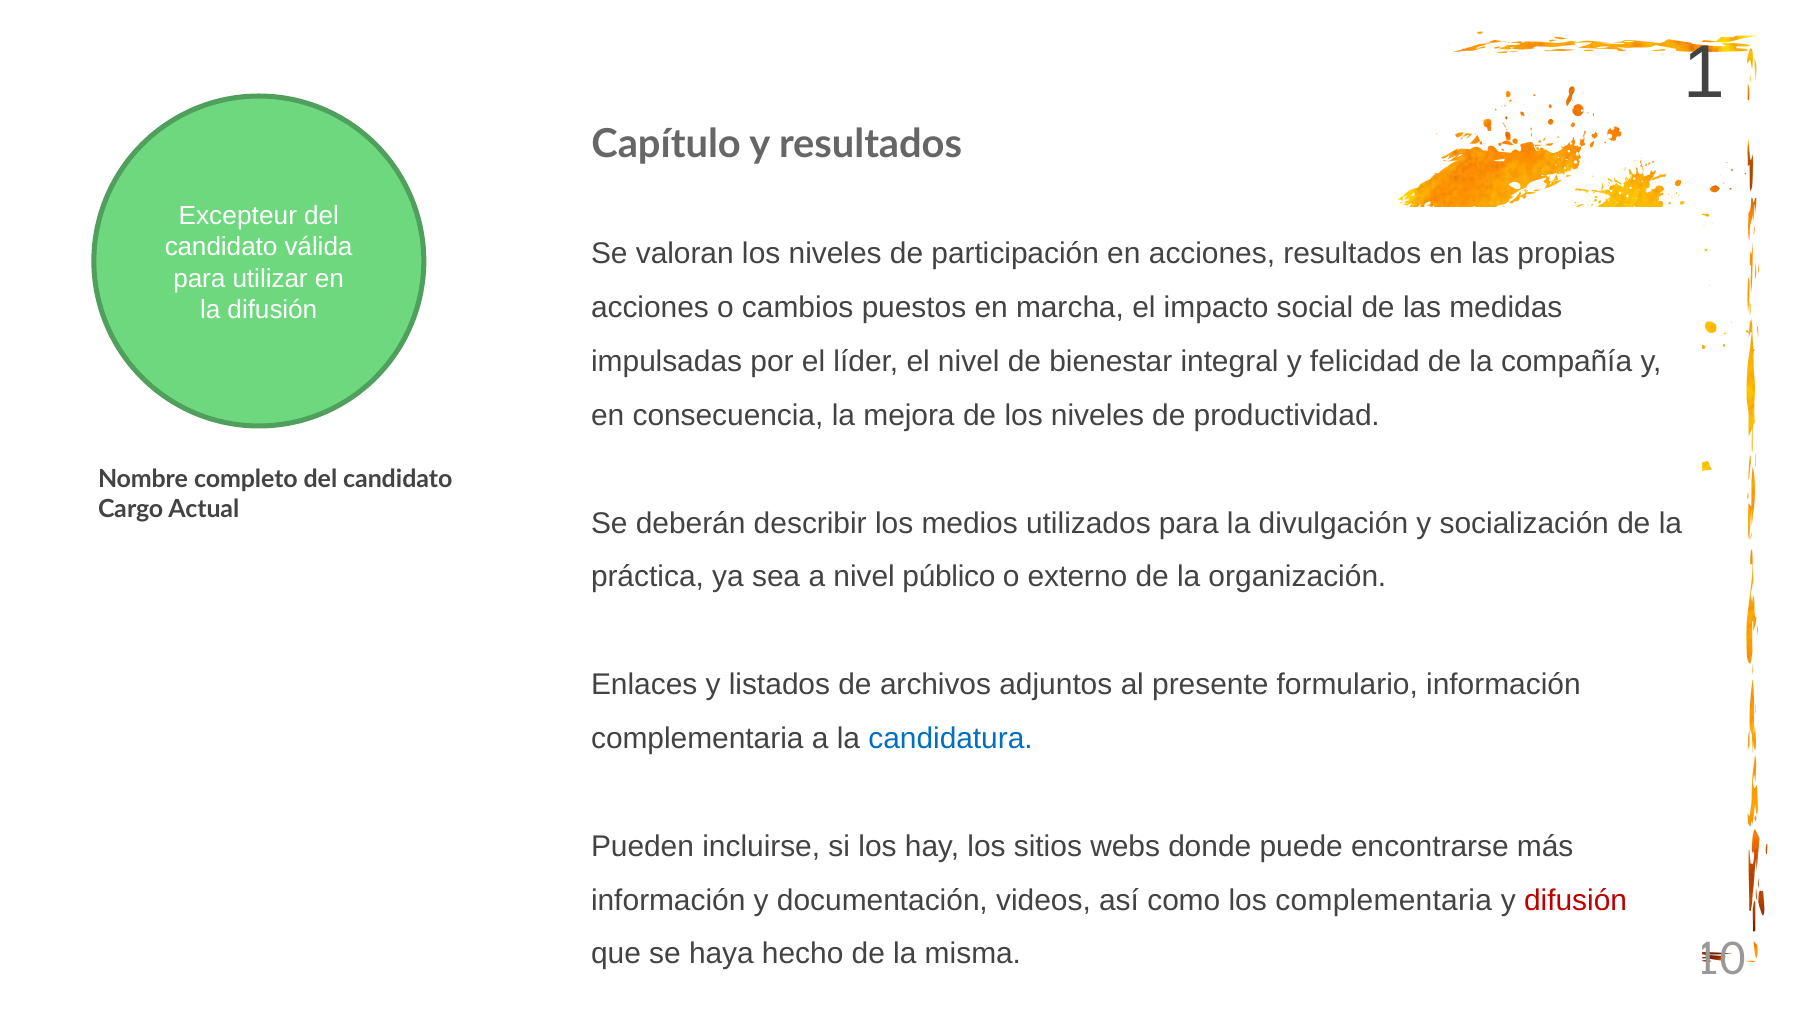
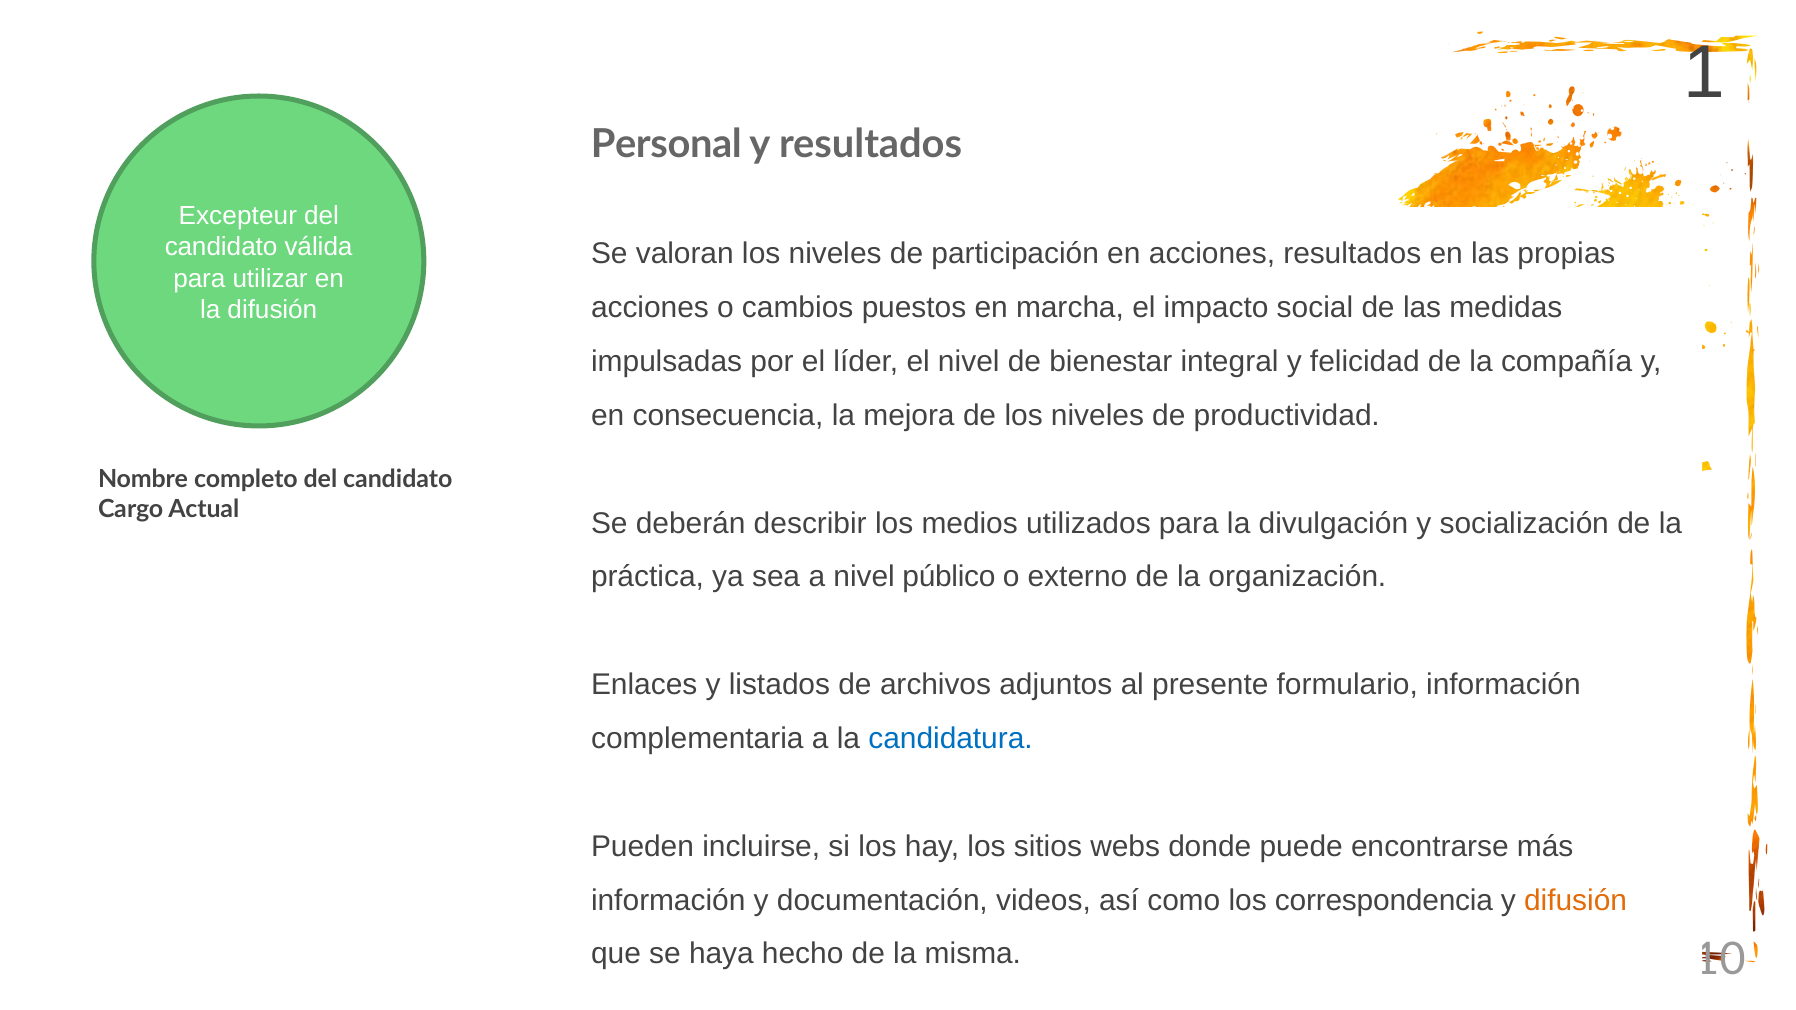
Capítulo: Capítulo -> Personal (666, 144)
los complementaria: complementaria -> correspondencia (1384, 901)
difusión colour: red -> orange (1576, 901)
